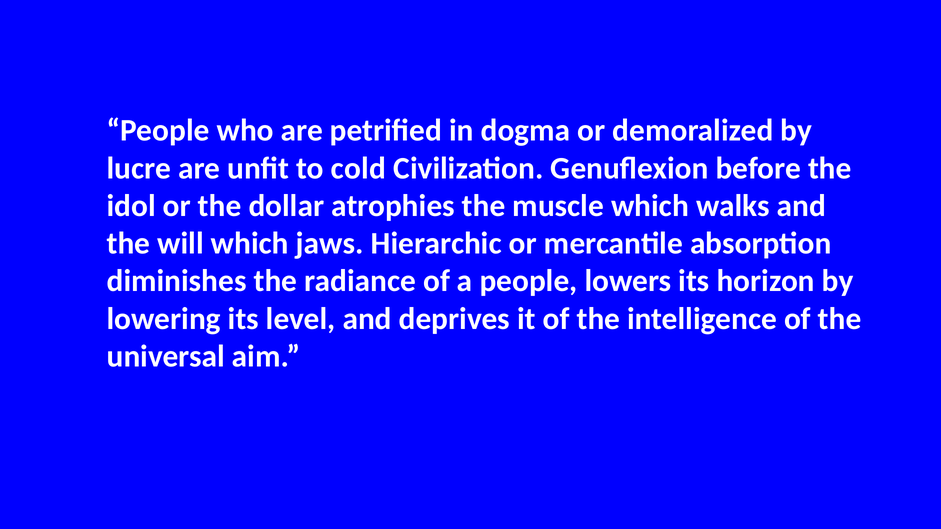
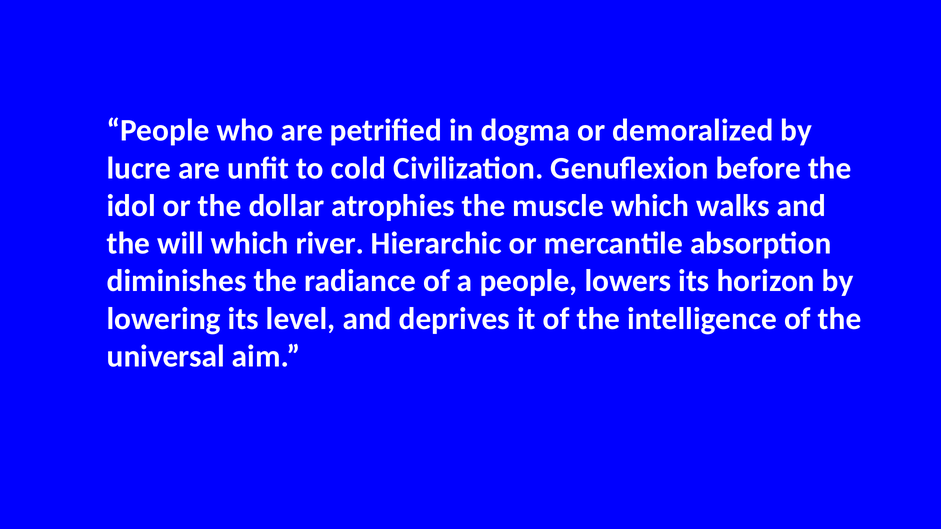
jaws: jaws -> river (330, 244)
